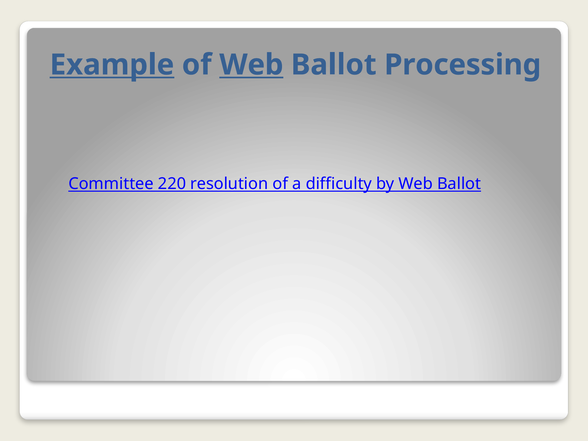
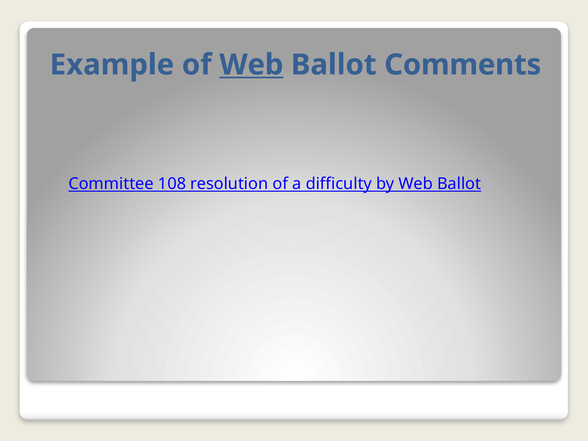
Example underline: present -> none (112, 65)
Processing: Processing -> Comments (463, 65)
220: 220 -> 108 (172, 184)
